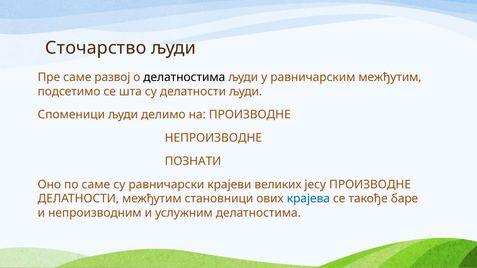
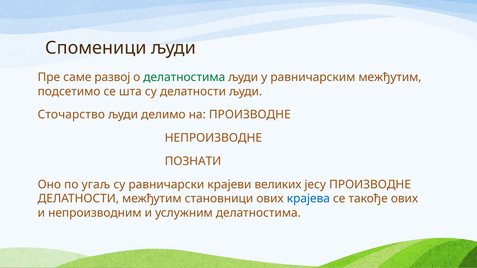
Сточарство: Сточарство -> Споменици (96, 48)
делатностима colour: black -> green (184, 77)
Споменици: Споменици -> Сточарство (71, 115)
по саме: саме -> угаљ (96, 185)
такође баре: баре -> ових (404, 199)
